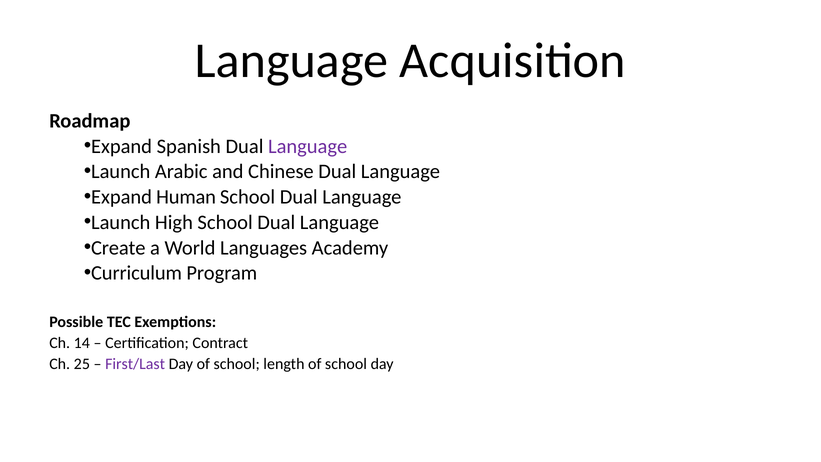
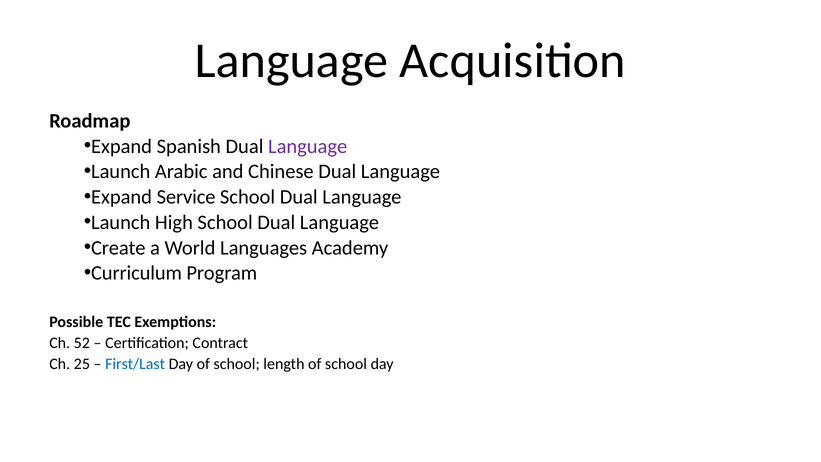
Human: Human -> Service (186, 197)
14: 14 -> 52 (82, 343)
First/Last colour: purple -> blue (135, 364)
